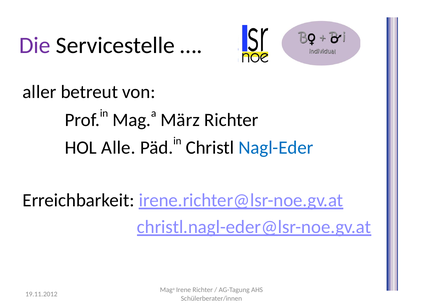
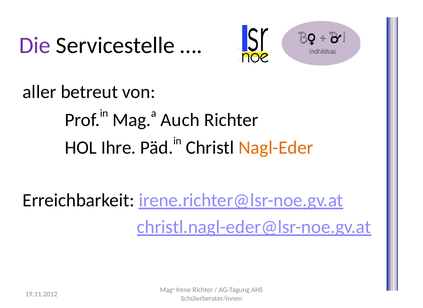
März: März -> Auch (180, 120)
Alle: Alle -> Ihre (119, 148)
Nagl-Eder colour: blue -> orange (276, 148)
